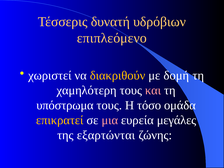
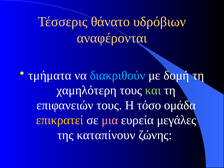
δυνατή: δυνατή -> θάνατο (110, 22)
επιπλεόμενο: επιπλεόμενο -> αναφέρονται (112, 38)
χωριστεί: χωριστεί -> τμήματα (50, 75)
διακριθούν colour: yellow -> light blue (118, 75)
και colour: pink -> light green (153, 90)
υπόστρωμα: υπόστρωμα -> επιφανειών (65, 105)
εξαρτώνται: εξαρτώνται -> καταπίνουν (106, 135)
